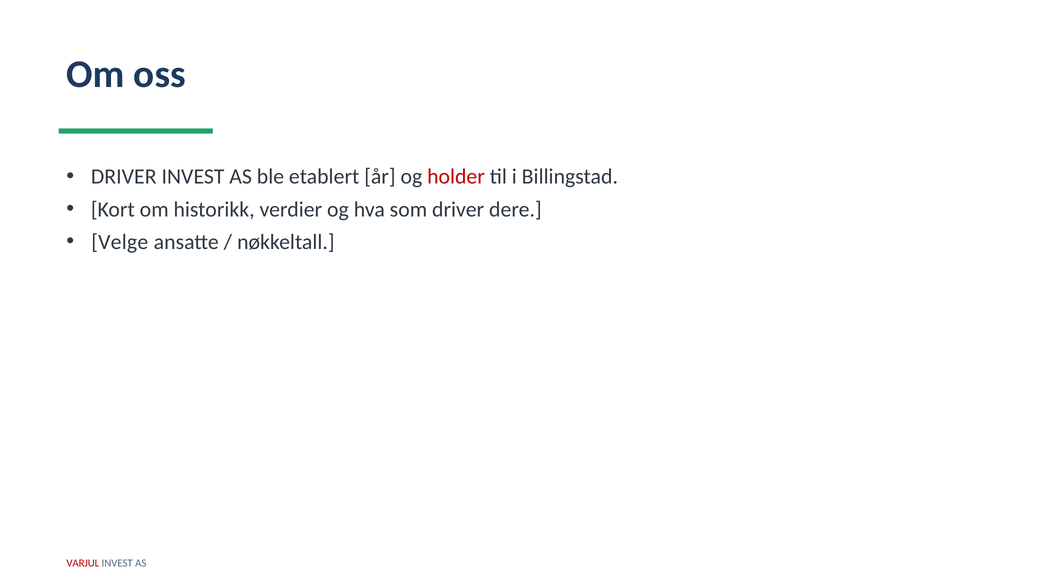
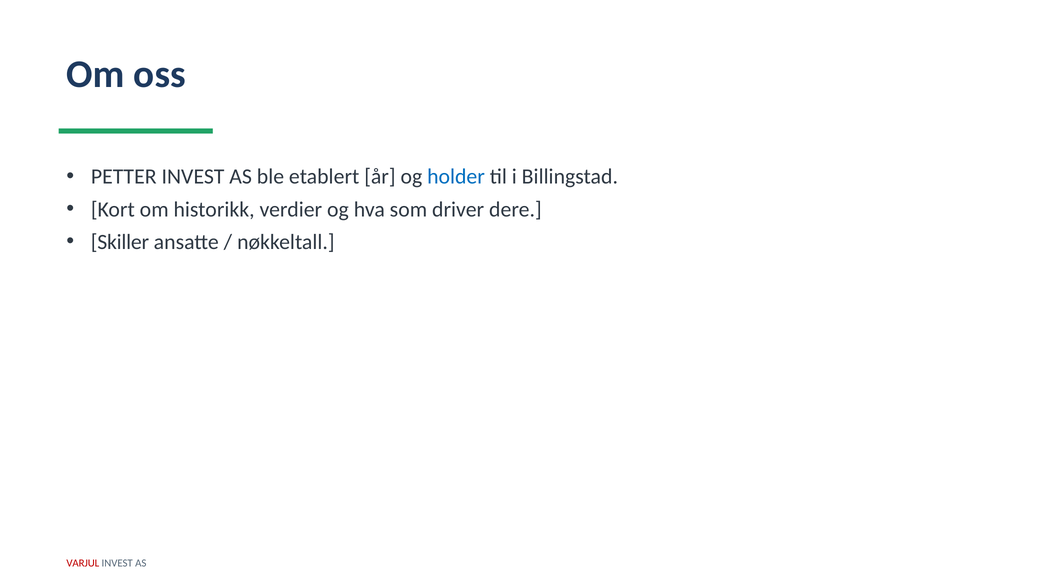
DRIVER: DRIVER -> PETTER (124, 177)
holder colour: red -> blue (456, 177)
Velge: Velge -> Skiller (120, 242)
